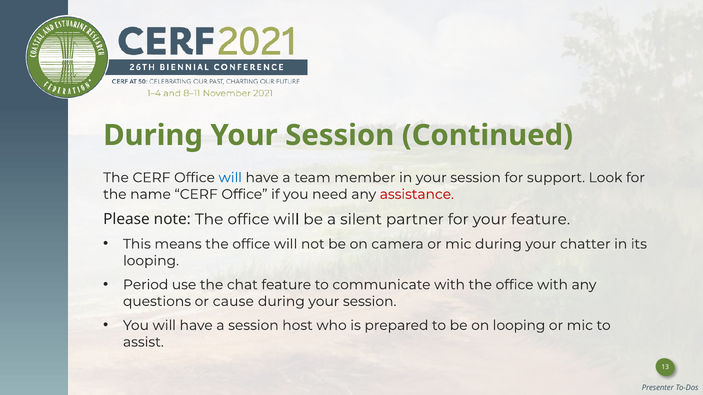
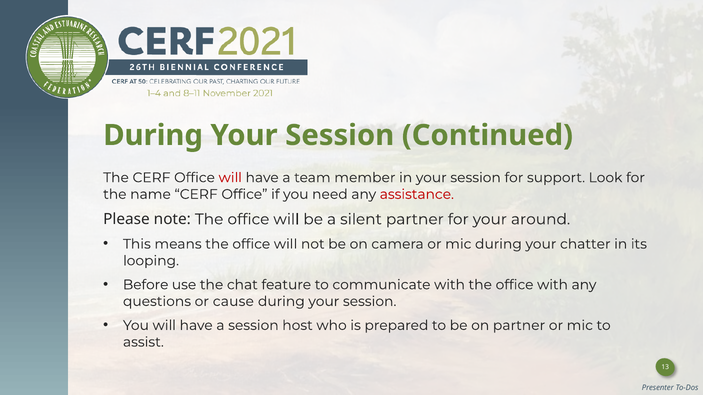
will colour: blue -> red (230, 178)
your feature: feature -> around (541, 220)
Period: Period -> Before (146, 285)
on looping: looping -> partner (519, 326)
